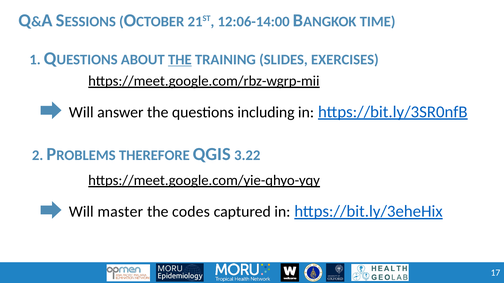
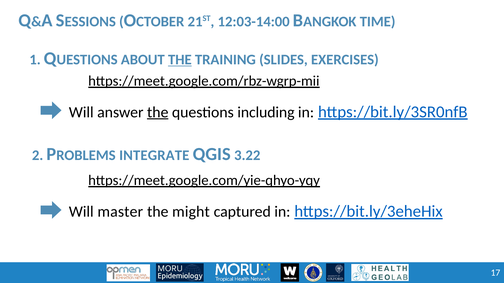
12:06-14:00: 12:06-14:00 -> 12:03-14:00 (254, 22)
the underline: none -> present (158, 112)
THEREFORE: THEREFORE -> INTEGRATE (154, 156)
codes: codes -> might (191, 212)
